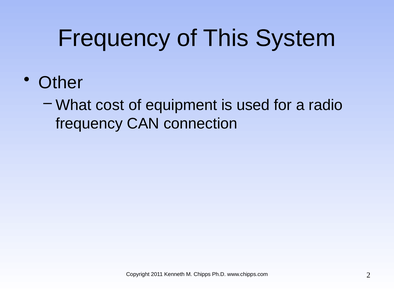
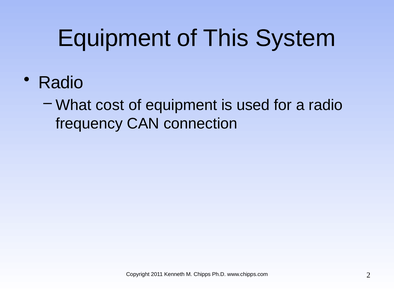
Frequency: Frequency -> Equipment (114, 38)
Other: Other -> Radio (61, 83)
